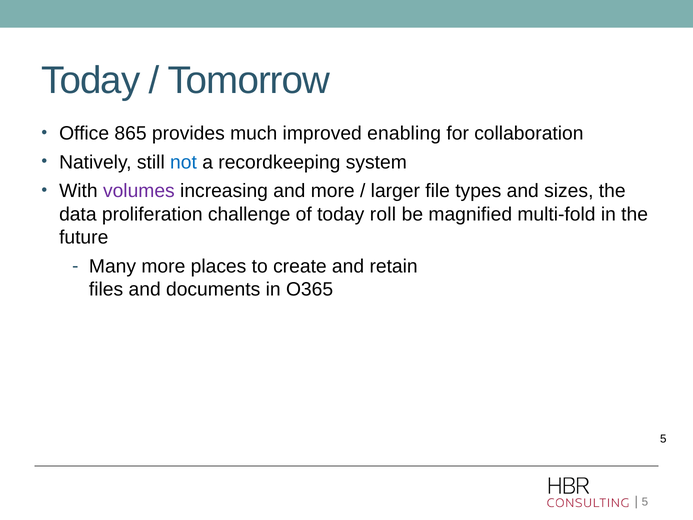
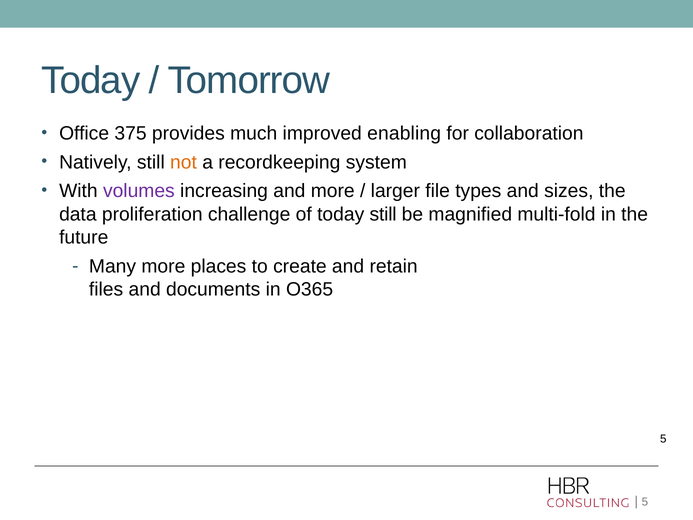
865: 865 -> 375 (131, 133)
not colour: blue -> orange (183, 162)
today roll: roll -> still (383, 214)
